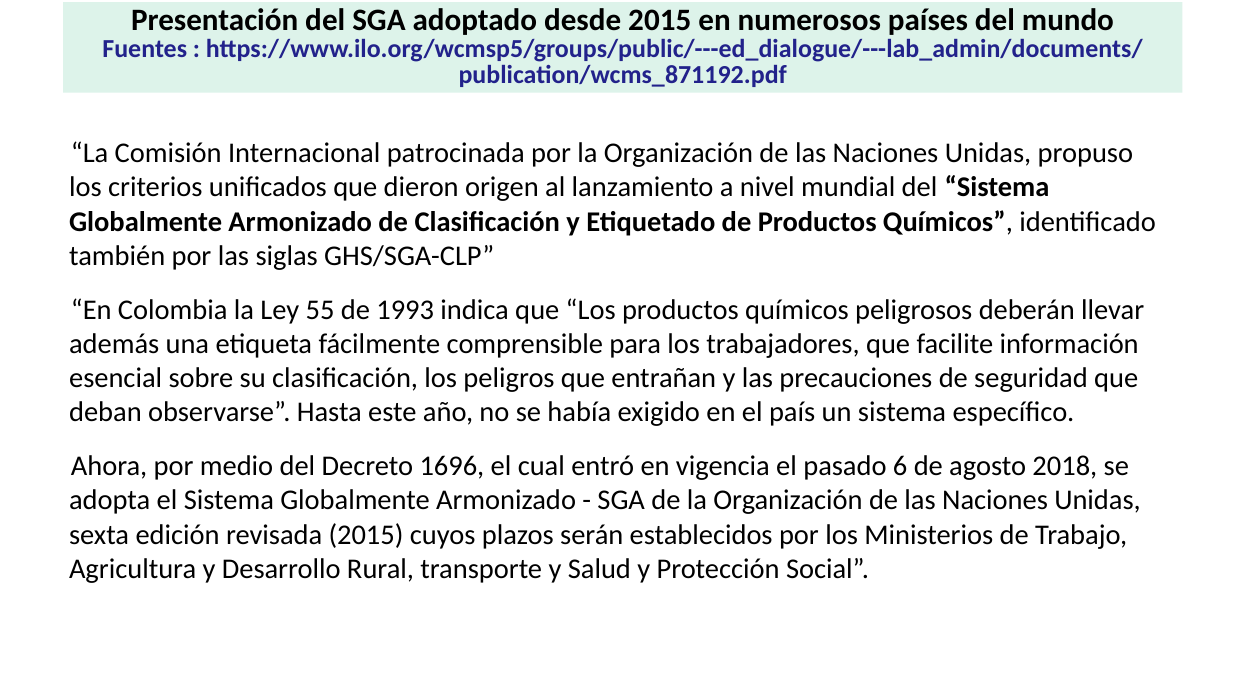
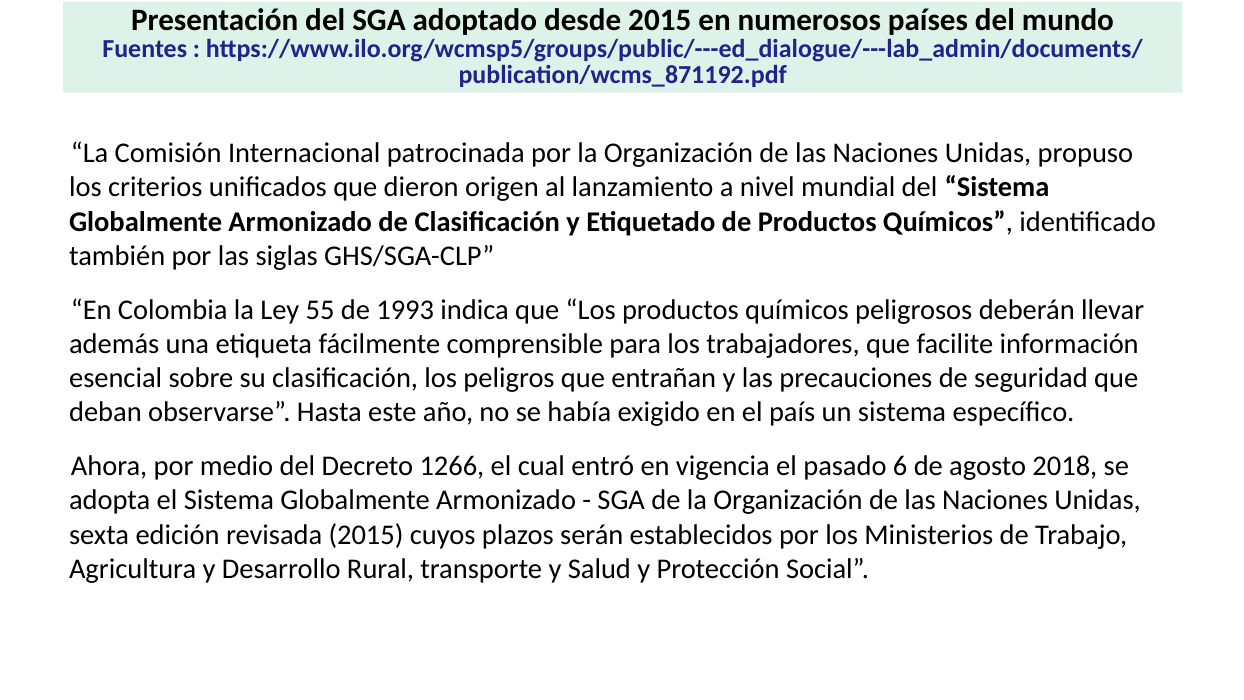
1696: 1696 -> 1266 (452, 466)
